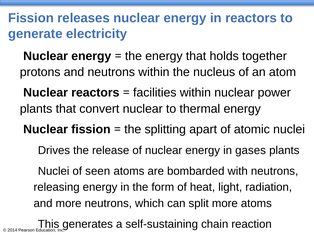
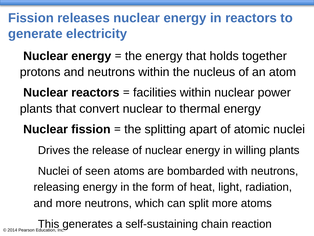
gases: gases -> willing (251, 150)
